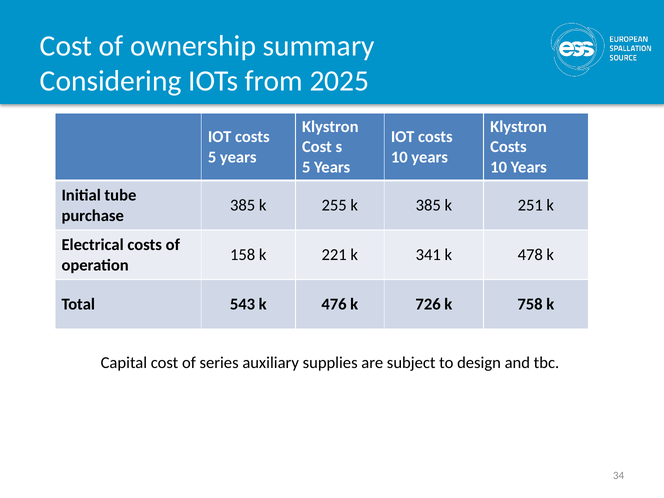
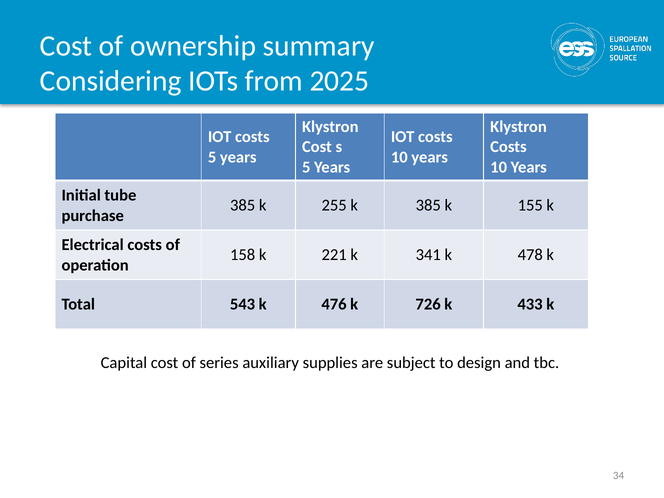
251: 251 -> 155 (530, 205)
758: 758 -> 433 (530, 304)
